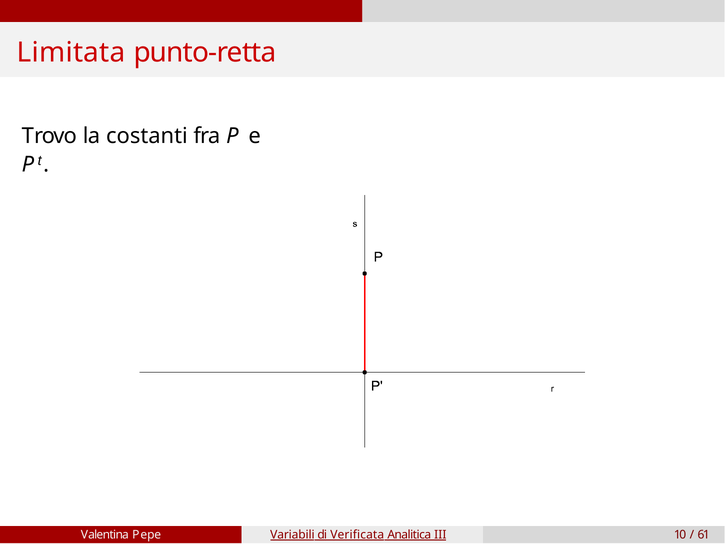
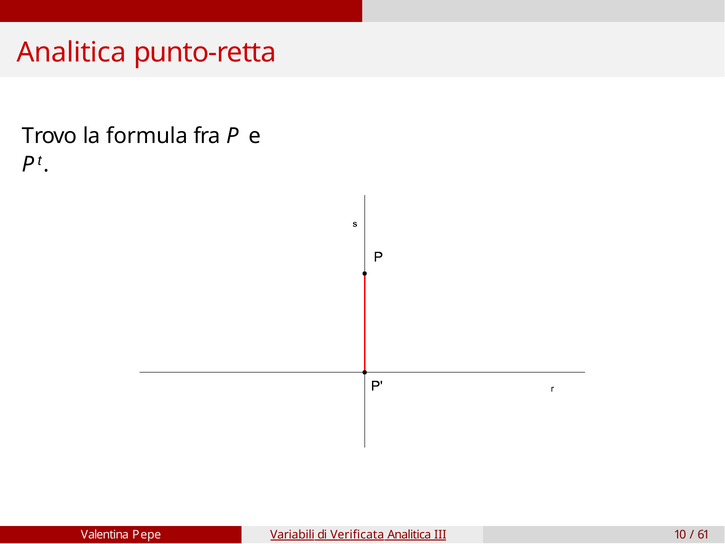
Limitata: Limitata -> Analitica (71, 53)
costanti: costanti -> formula (147, 136)
